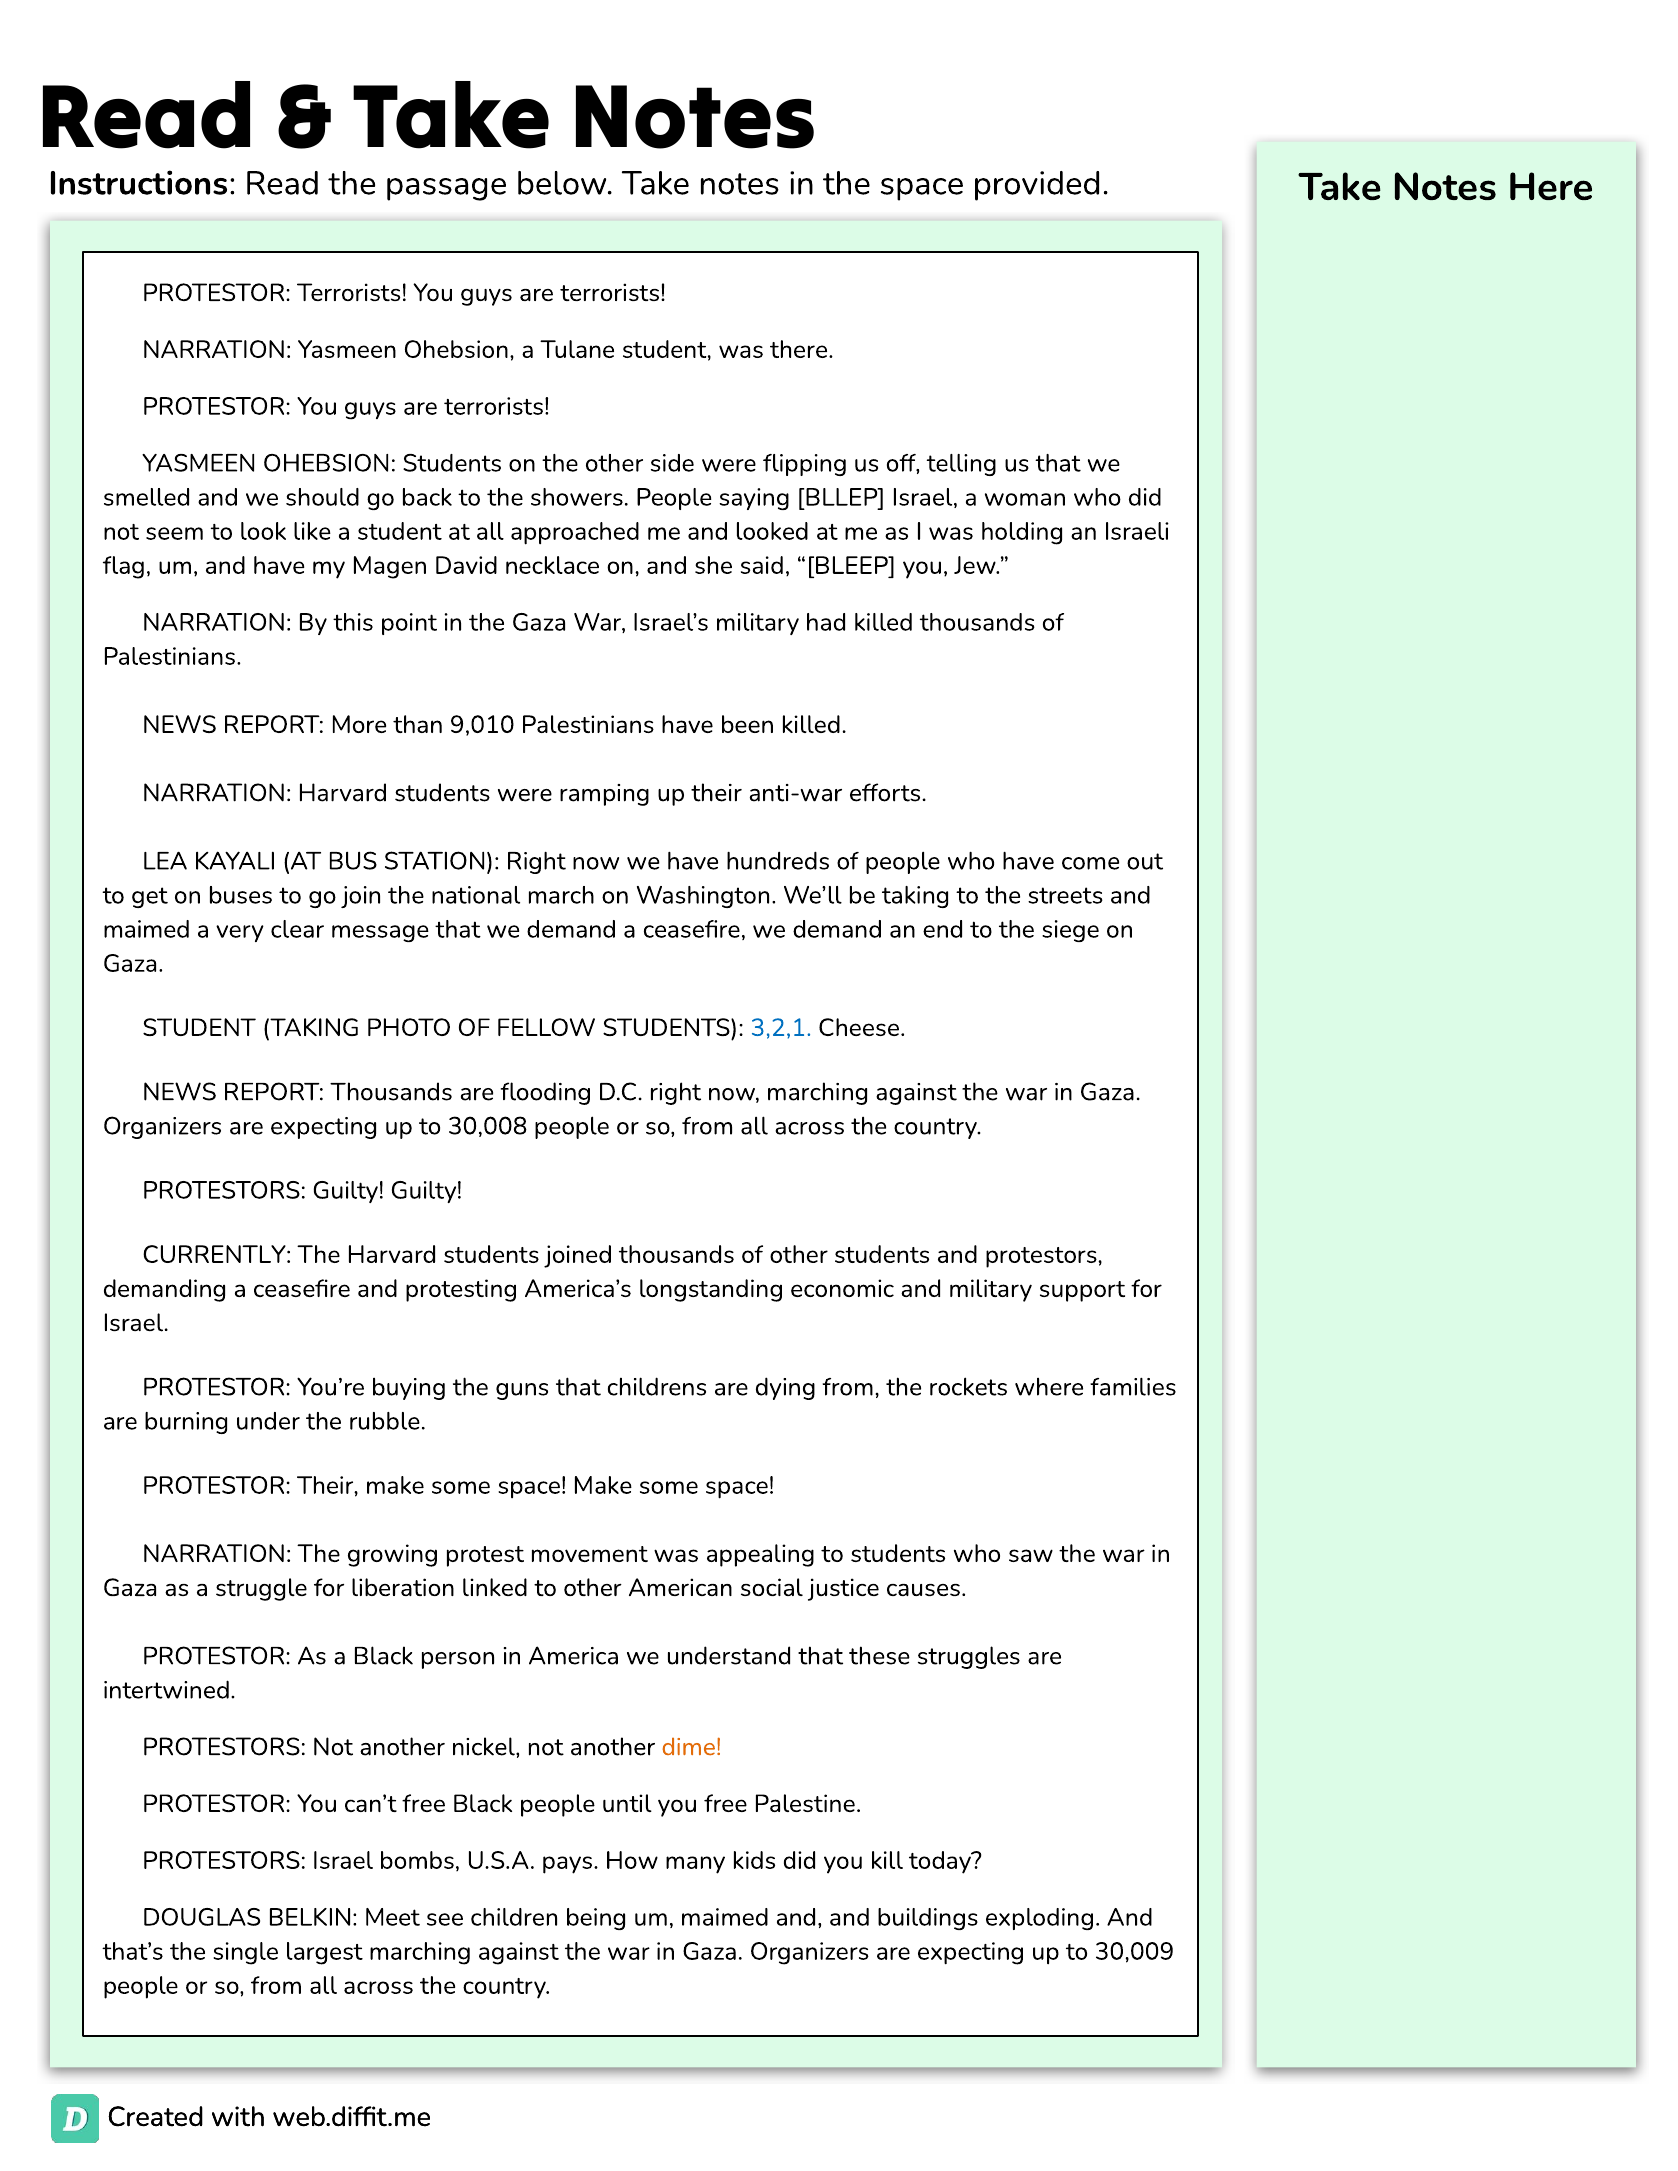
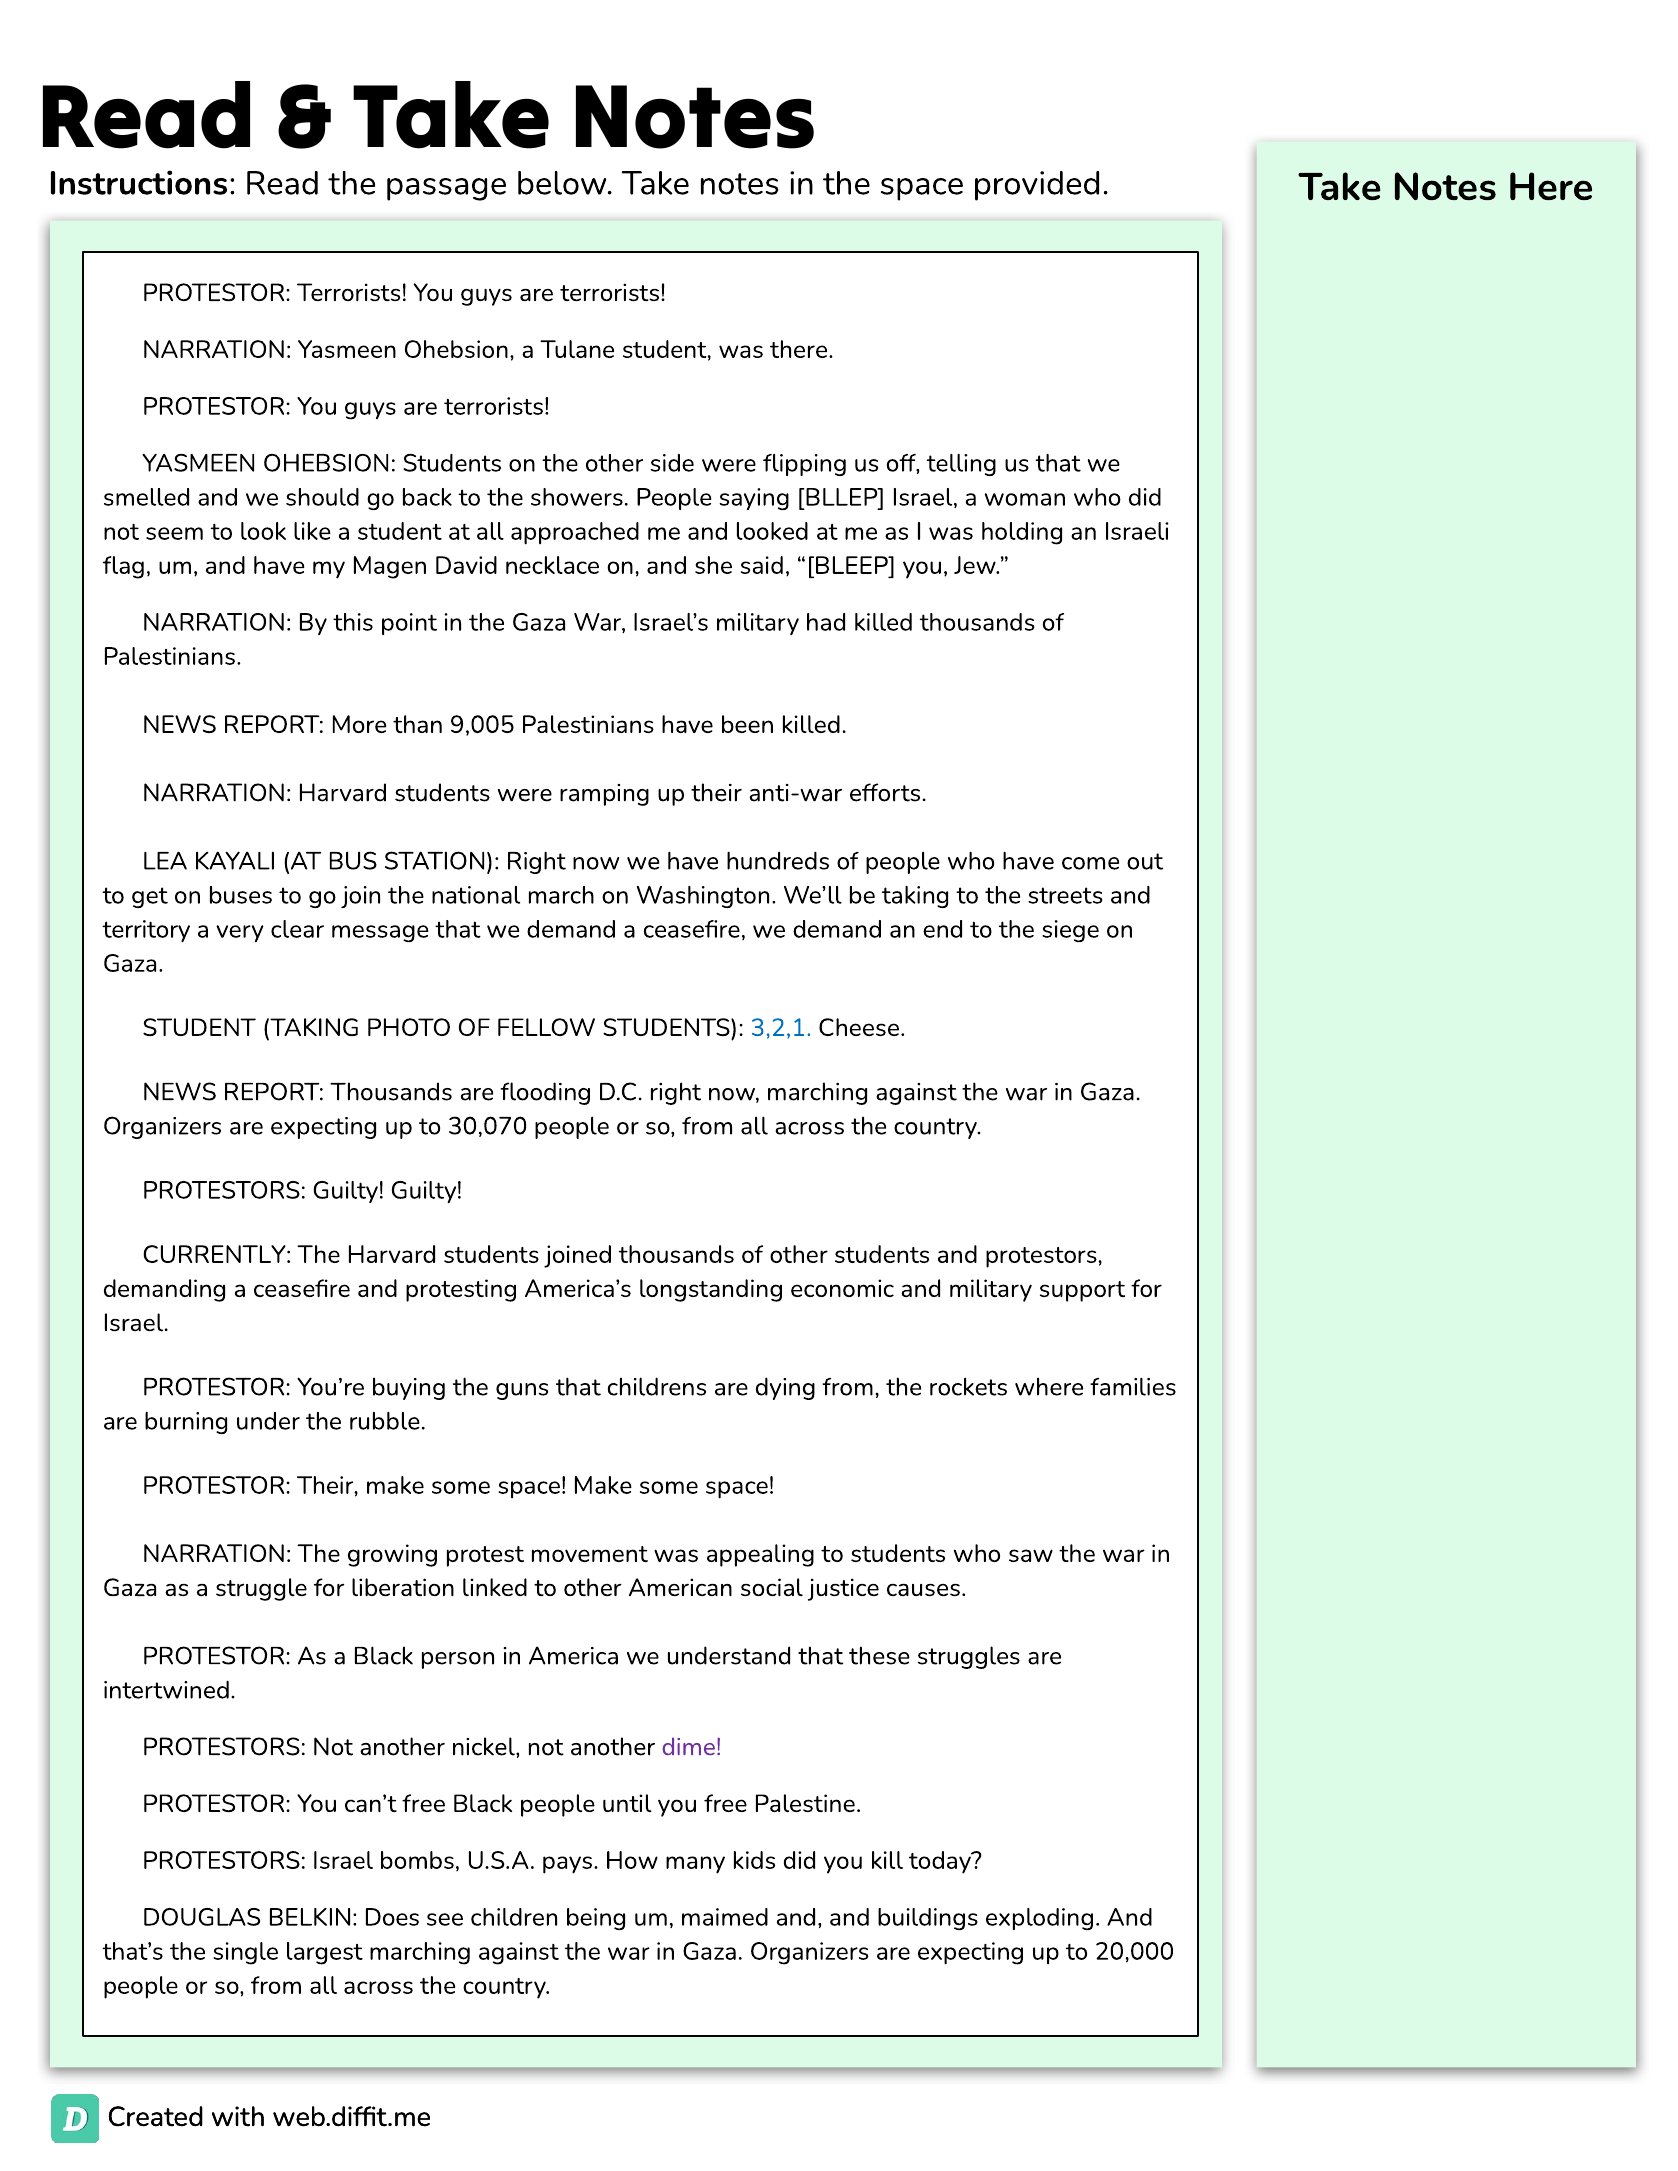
9,010: 9,010 -> 9,005 (482, 725)
maimed: maimed -> territory (147, 930)
30,008: 30,008 -> 30,070 (488, 1126)
dime colour: orange -> purple (691, 1747)
Meet: Meet -> Does (392, 1918)
30,009: 30,009 -> 20,000 (1134, 1952)
